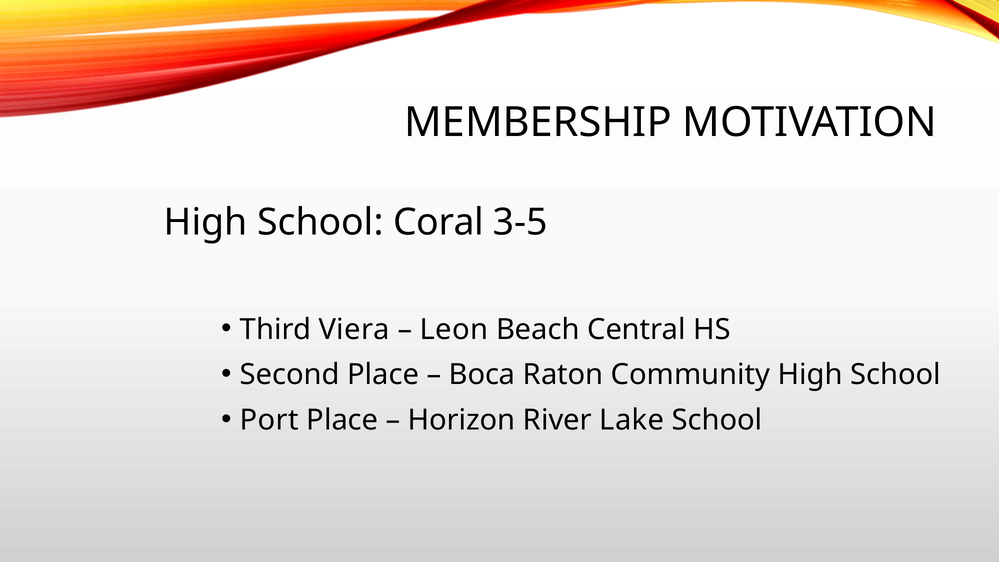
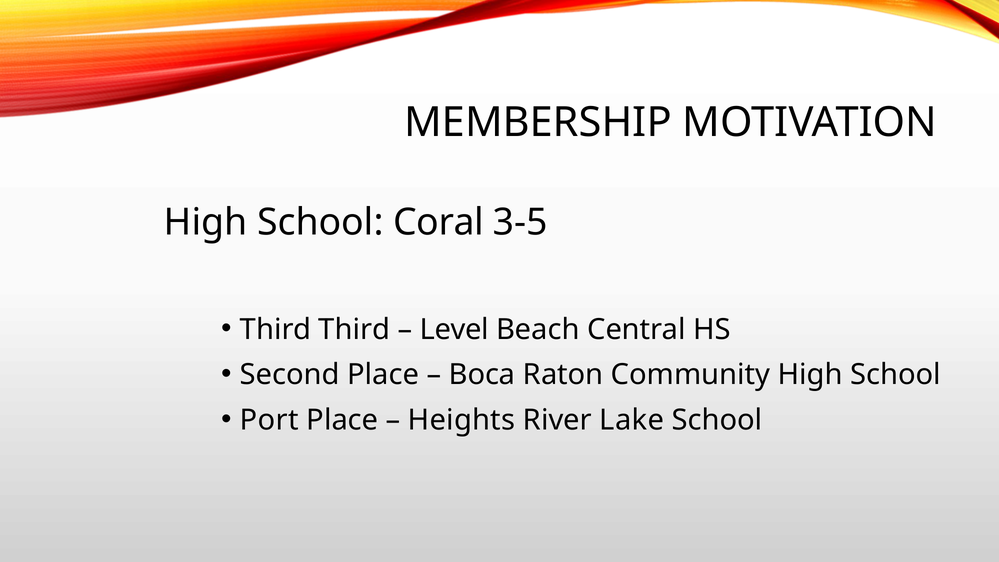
Third Viera: Viera -> Third (354, 329)
Leon: Leon -> Level (454, 329)
Horizon: Horizon -> Heights (462, 420)
